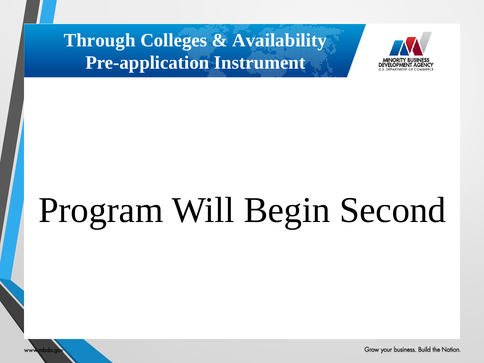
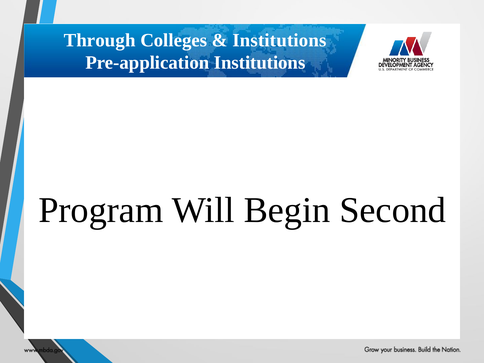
Availability: Availability -> Institutions (279, 40)
Pre-application Instrument: Instrument -> Institutions (260, 63)
